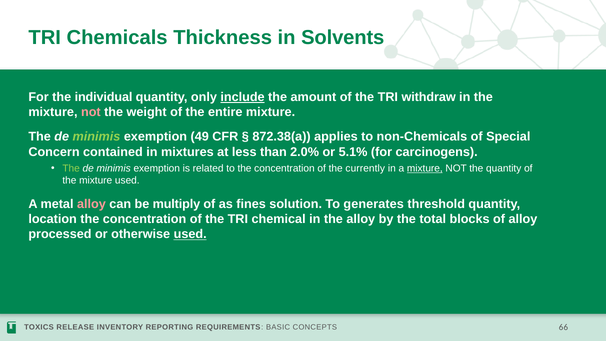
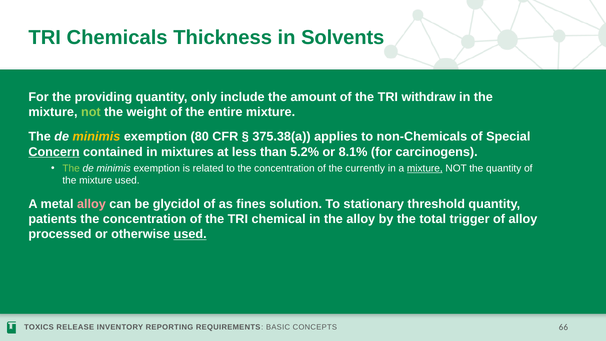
individual: individual -> providing (103, 97)
include underline: present -> none (243, 97)
not colour: pink -> light green (91, 112)
minimis colour: light green -> yellow (96, 137)
49: 49 -> 80 (200, 137)
872.38(a: 872.38(a -> 375.38(a (282, 137)
Concern underline: none -> present (54, 152)
2.0%: 2.0% -> 5.2% (305, 152)
5.1%: 5.1% -> 8.1% (353, 152)
multiply: multiply -> glycidol (176, 204)
generates: generates -> stationary (374, 204)
location: location -> patients (53, 219)
blocks: blocks -> trigger (470, 219)
